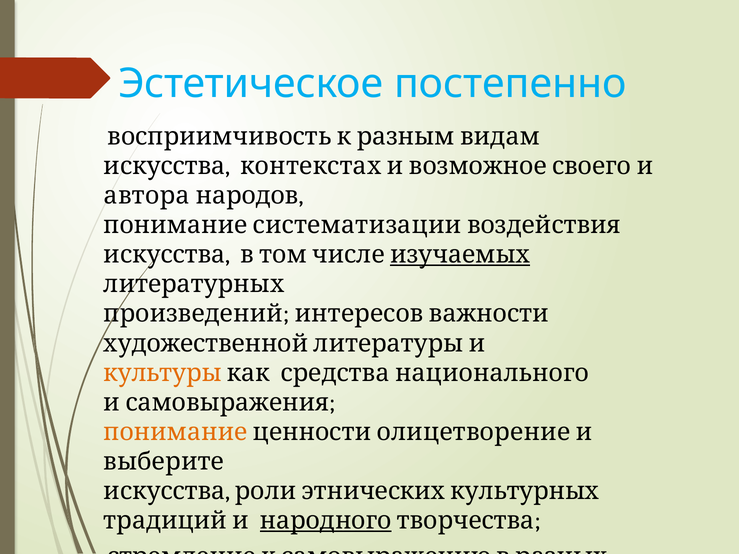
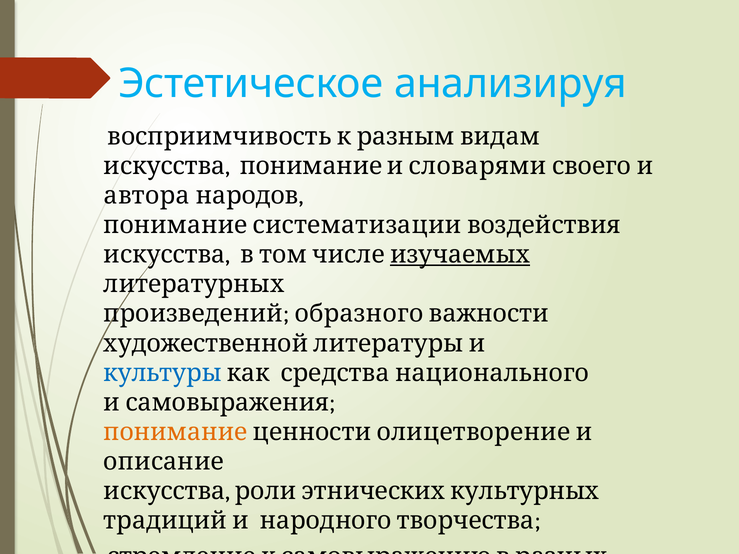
постепенно: постепенно -> анализируя (510, 84)
искусства контекстах: контекстах -> понимание (311, 166)
возможное: возможное -> словарями (478, 166)
интересов: интересов -> образного (359, 314)
культуры colour: orange -> blue (163, 373)
выберите: выберите -> описание (164, 462)
народного underline: present -> none (326, 521)
